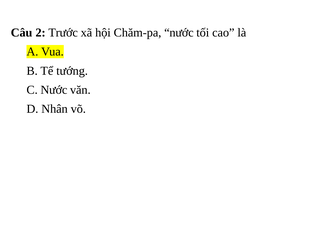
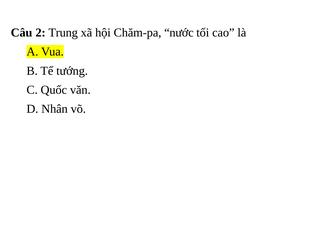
Trước: Trước -> Trung (63, 33)
C Nước: Nước -> Quốc (54, 90)
